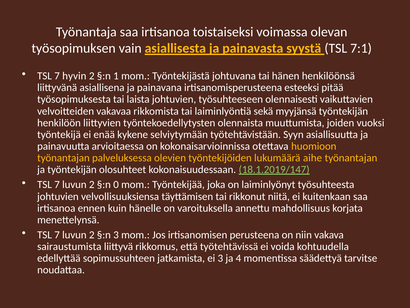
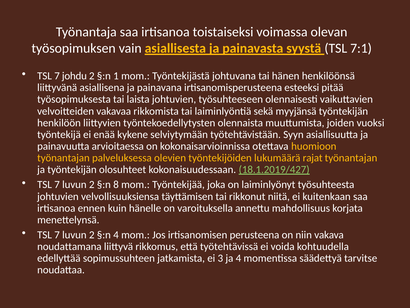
hyvin: hyvin -> johdu (74, 76)
aihe: aihe -> rajat (313, 158)
18.1.2019/147: 18.1.2019/147 -> 18.1.2019/427 (274, 169)
0: 0 -> 8 (116, 184)
§:n 3: 3 -> 4 (116, 234)
sairaustumista: sairaustumista -> noudattamana (69, 246)
